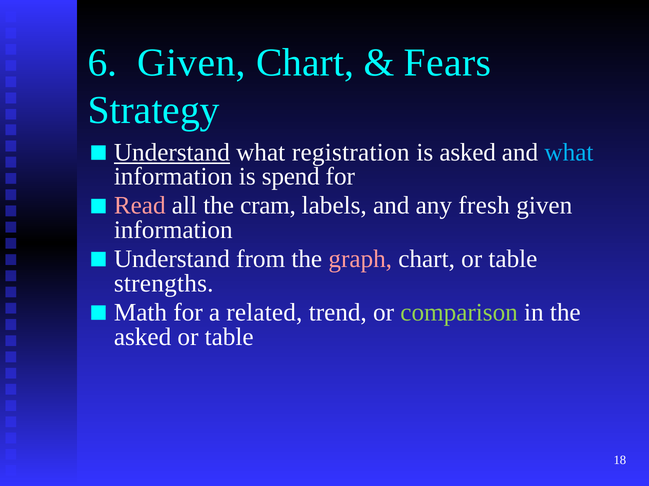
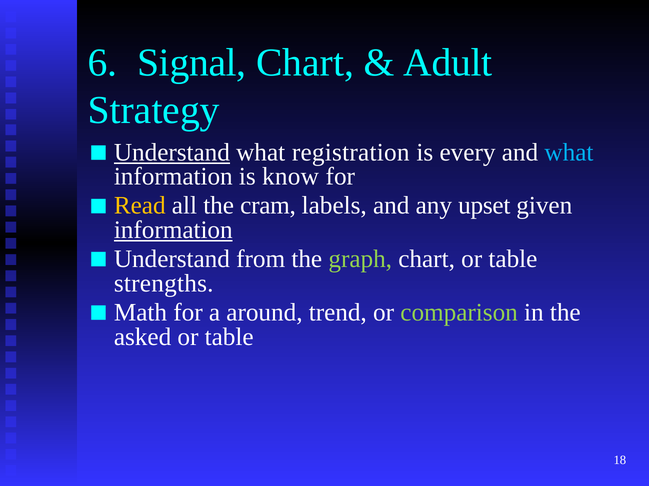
6 Given: Given -> Signal (192, 63)
Fears: Fears -> Adult (448, 63)
is asked: asked -> every (468, 152)
spend: spend -> know (291, 177)
Read colour: pink -> yellow (140, 206)
fresh: fresh -> upset (484, 206)
information underline: none -> present (173, 230)
graph colour: pink -> light green (360, 260)
related: related -> around (264, 313)
